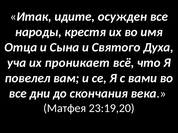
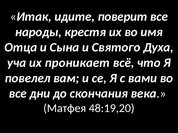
осужден: осужден -> поверит (122, 17)
23:19,20: 23:19,20 -> 48:19,20 (112, 109)
